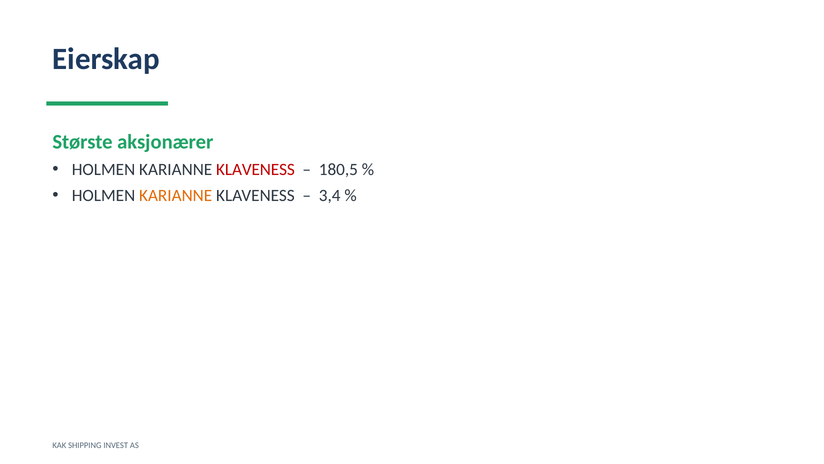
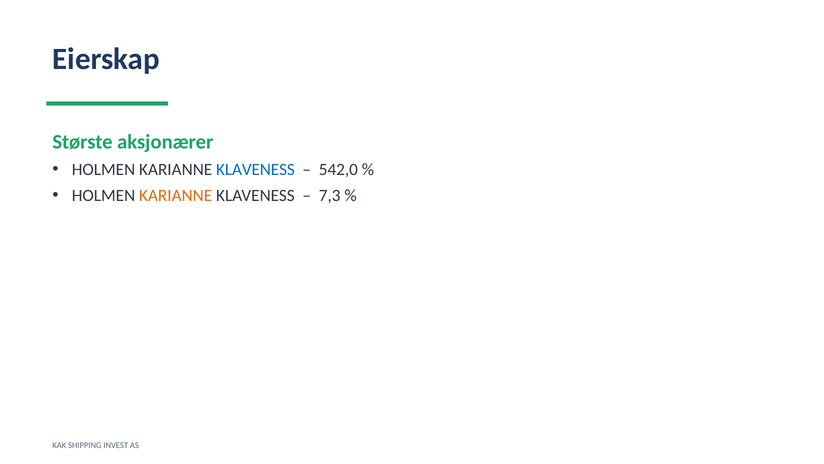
KLAVENESS colour: red -> blue (255, 169)
180,5: 180,5 -> 542,0 (338, 169)
3,4: 3,4 -> 7,3 (330, 195)
